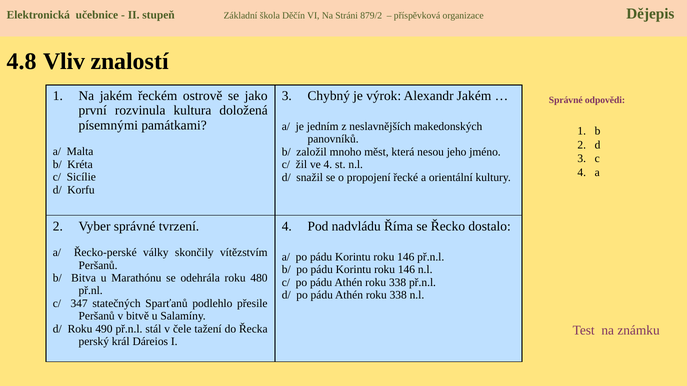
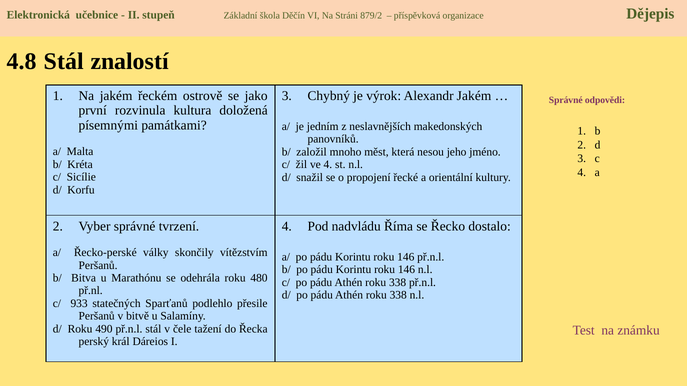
4.8 Vliv: Vliv -> Stál (64, 61)
347: 347 -> 933 (79, 304)
